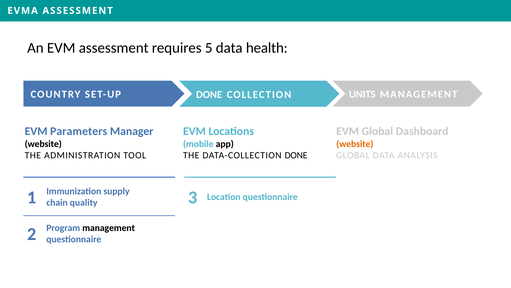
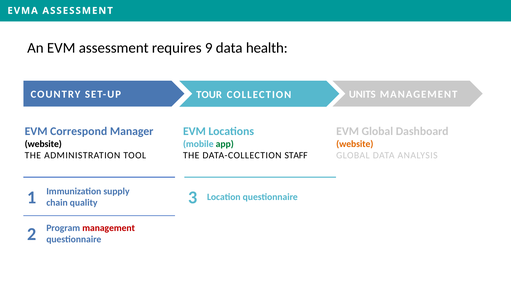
5: 5 -> 9 (209, 48)
DONE: DONE -> TOUR (209, 94)
Parameters: Parameters -> Correspond (79, 131)
app colour: black -> green (225, 144)
DATA-COLLECTION DONE: DONE -> STAFF (296, 155)
management colour: black -> red (109, 227)
